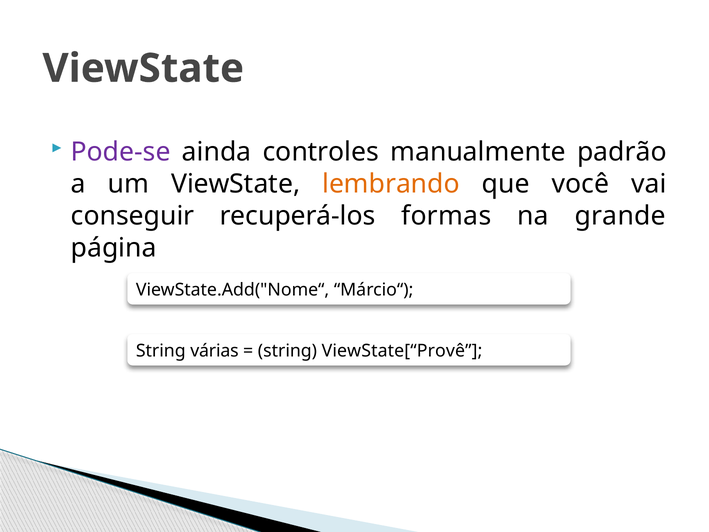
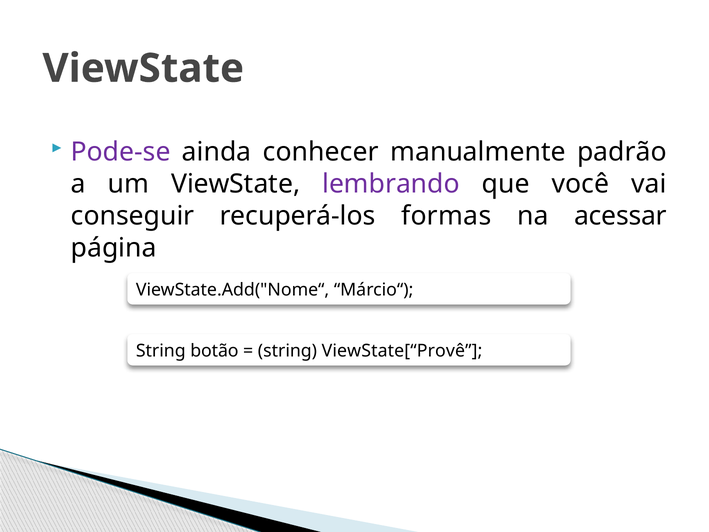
controles: controles -> conhecer (321, 152)
lembrando colour: orange -> purple (391, 184)
grande: grande -> acessar (620, 216)
várias: várias -> botão (214, 351)
